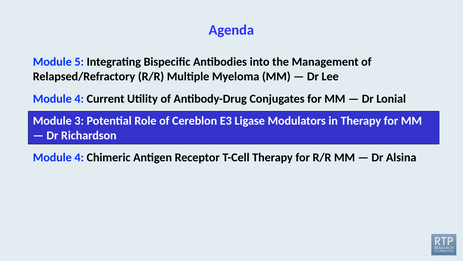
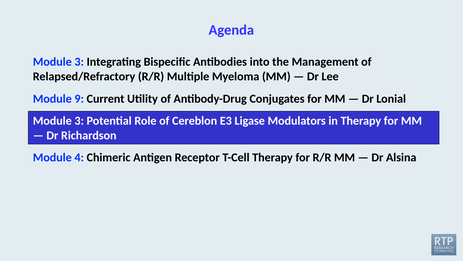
5: 5 -> 3 (79, 62)
4: 4 -> 9 (79, 98)
